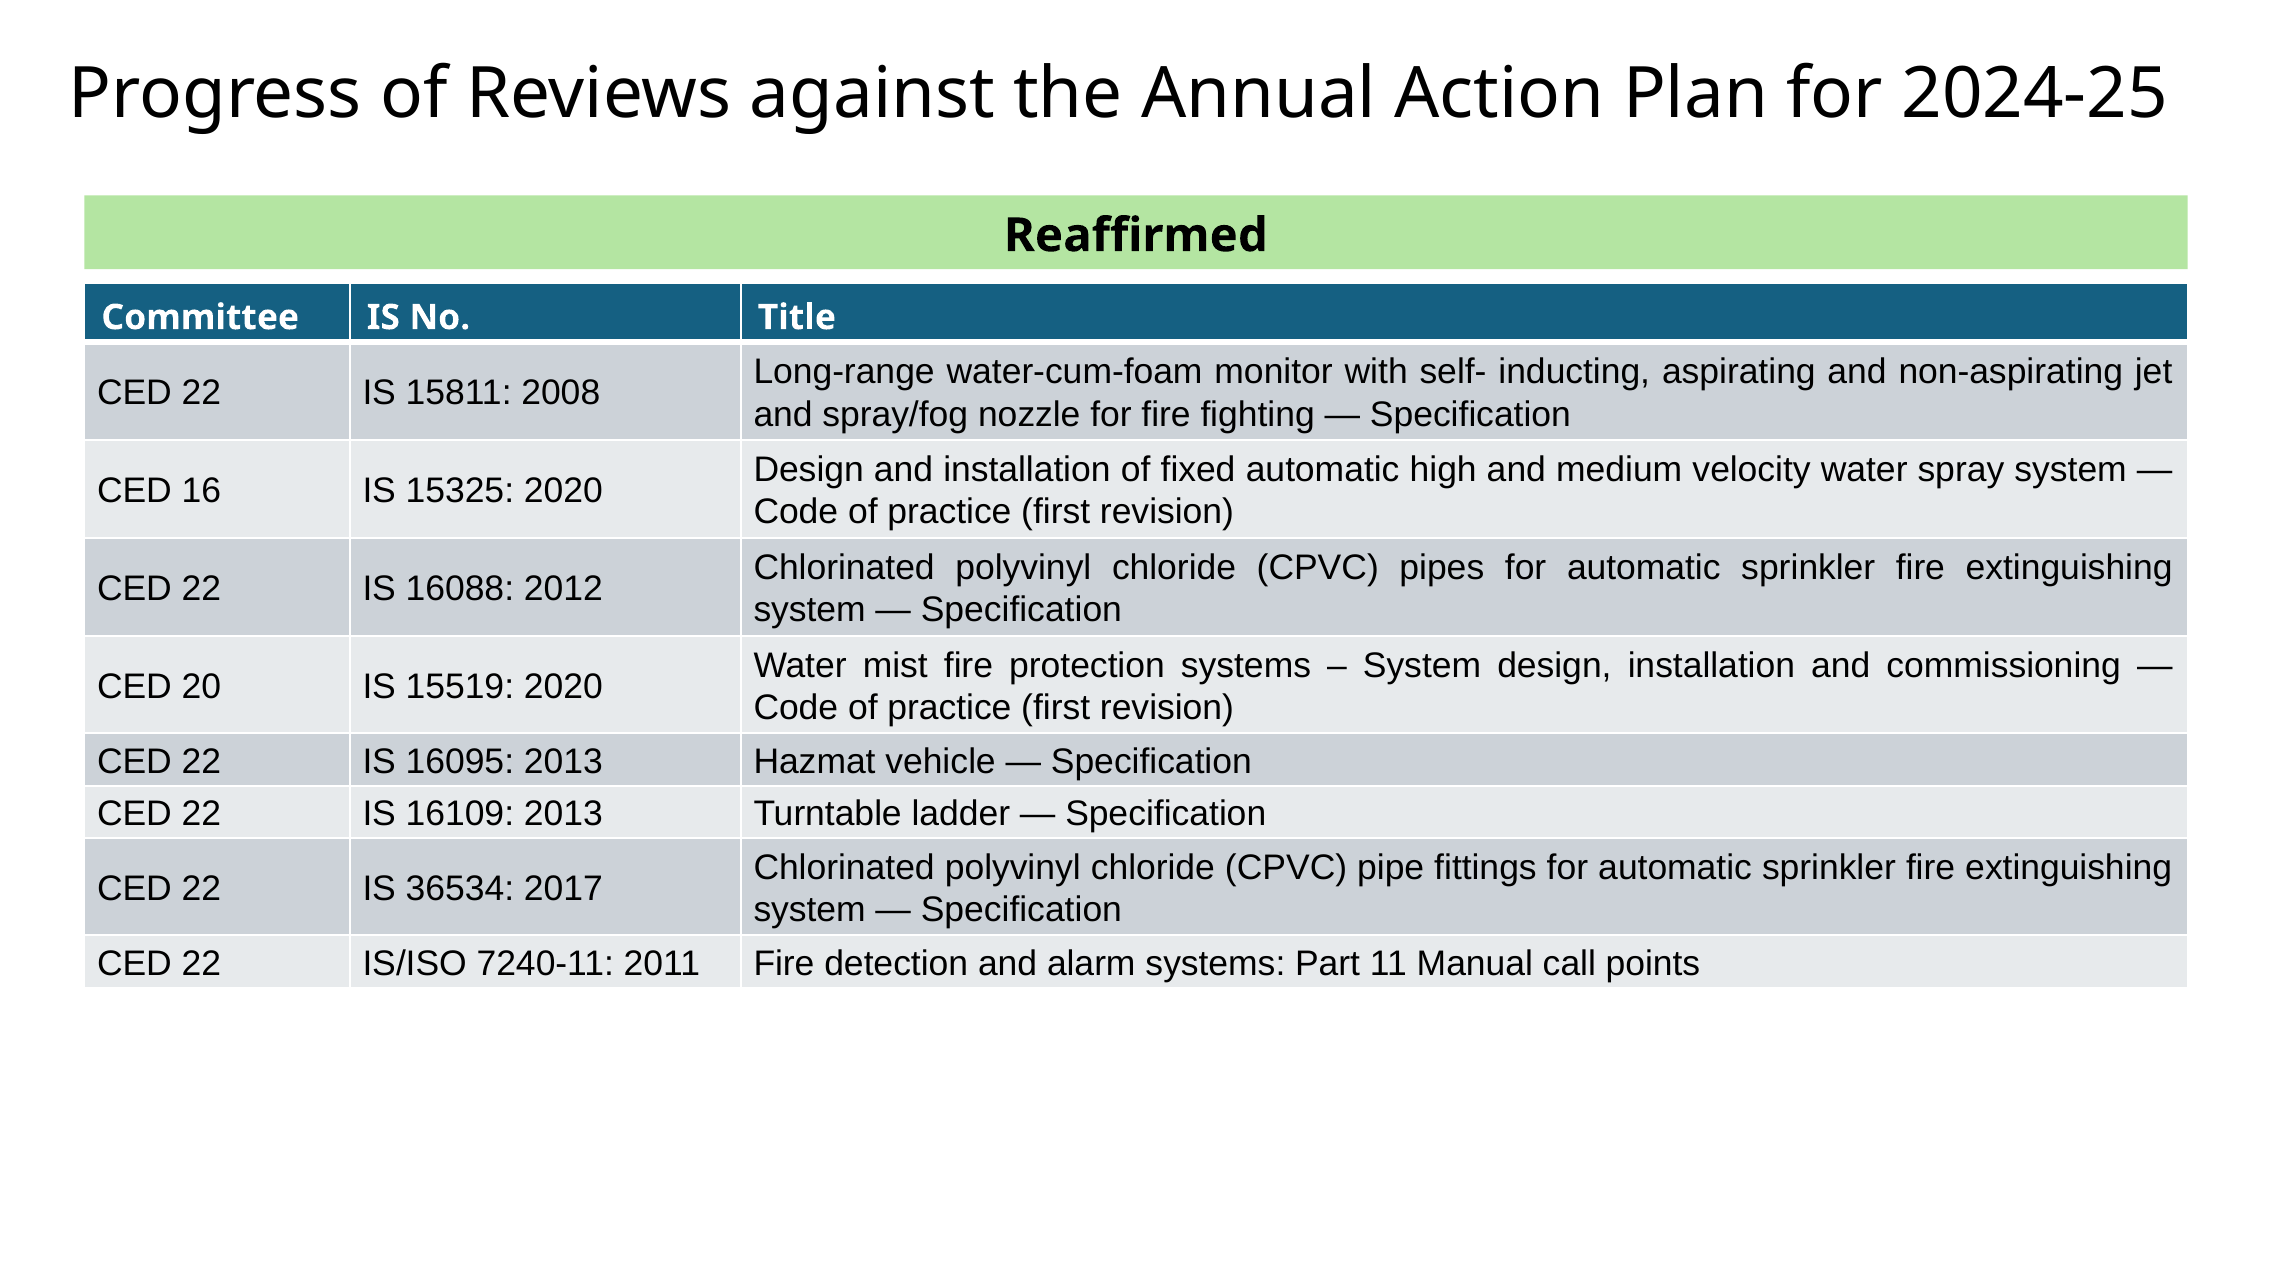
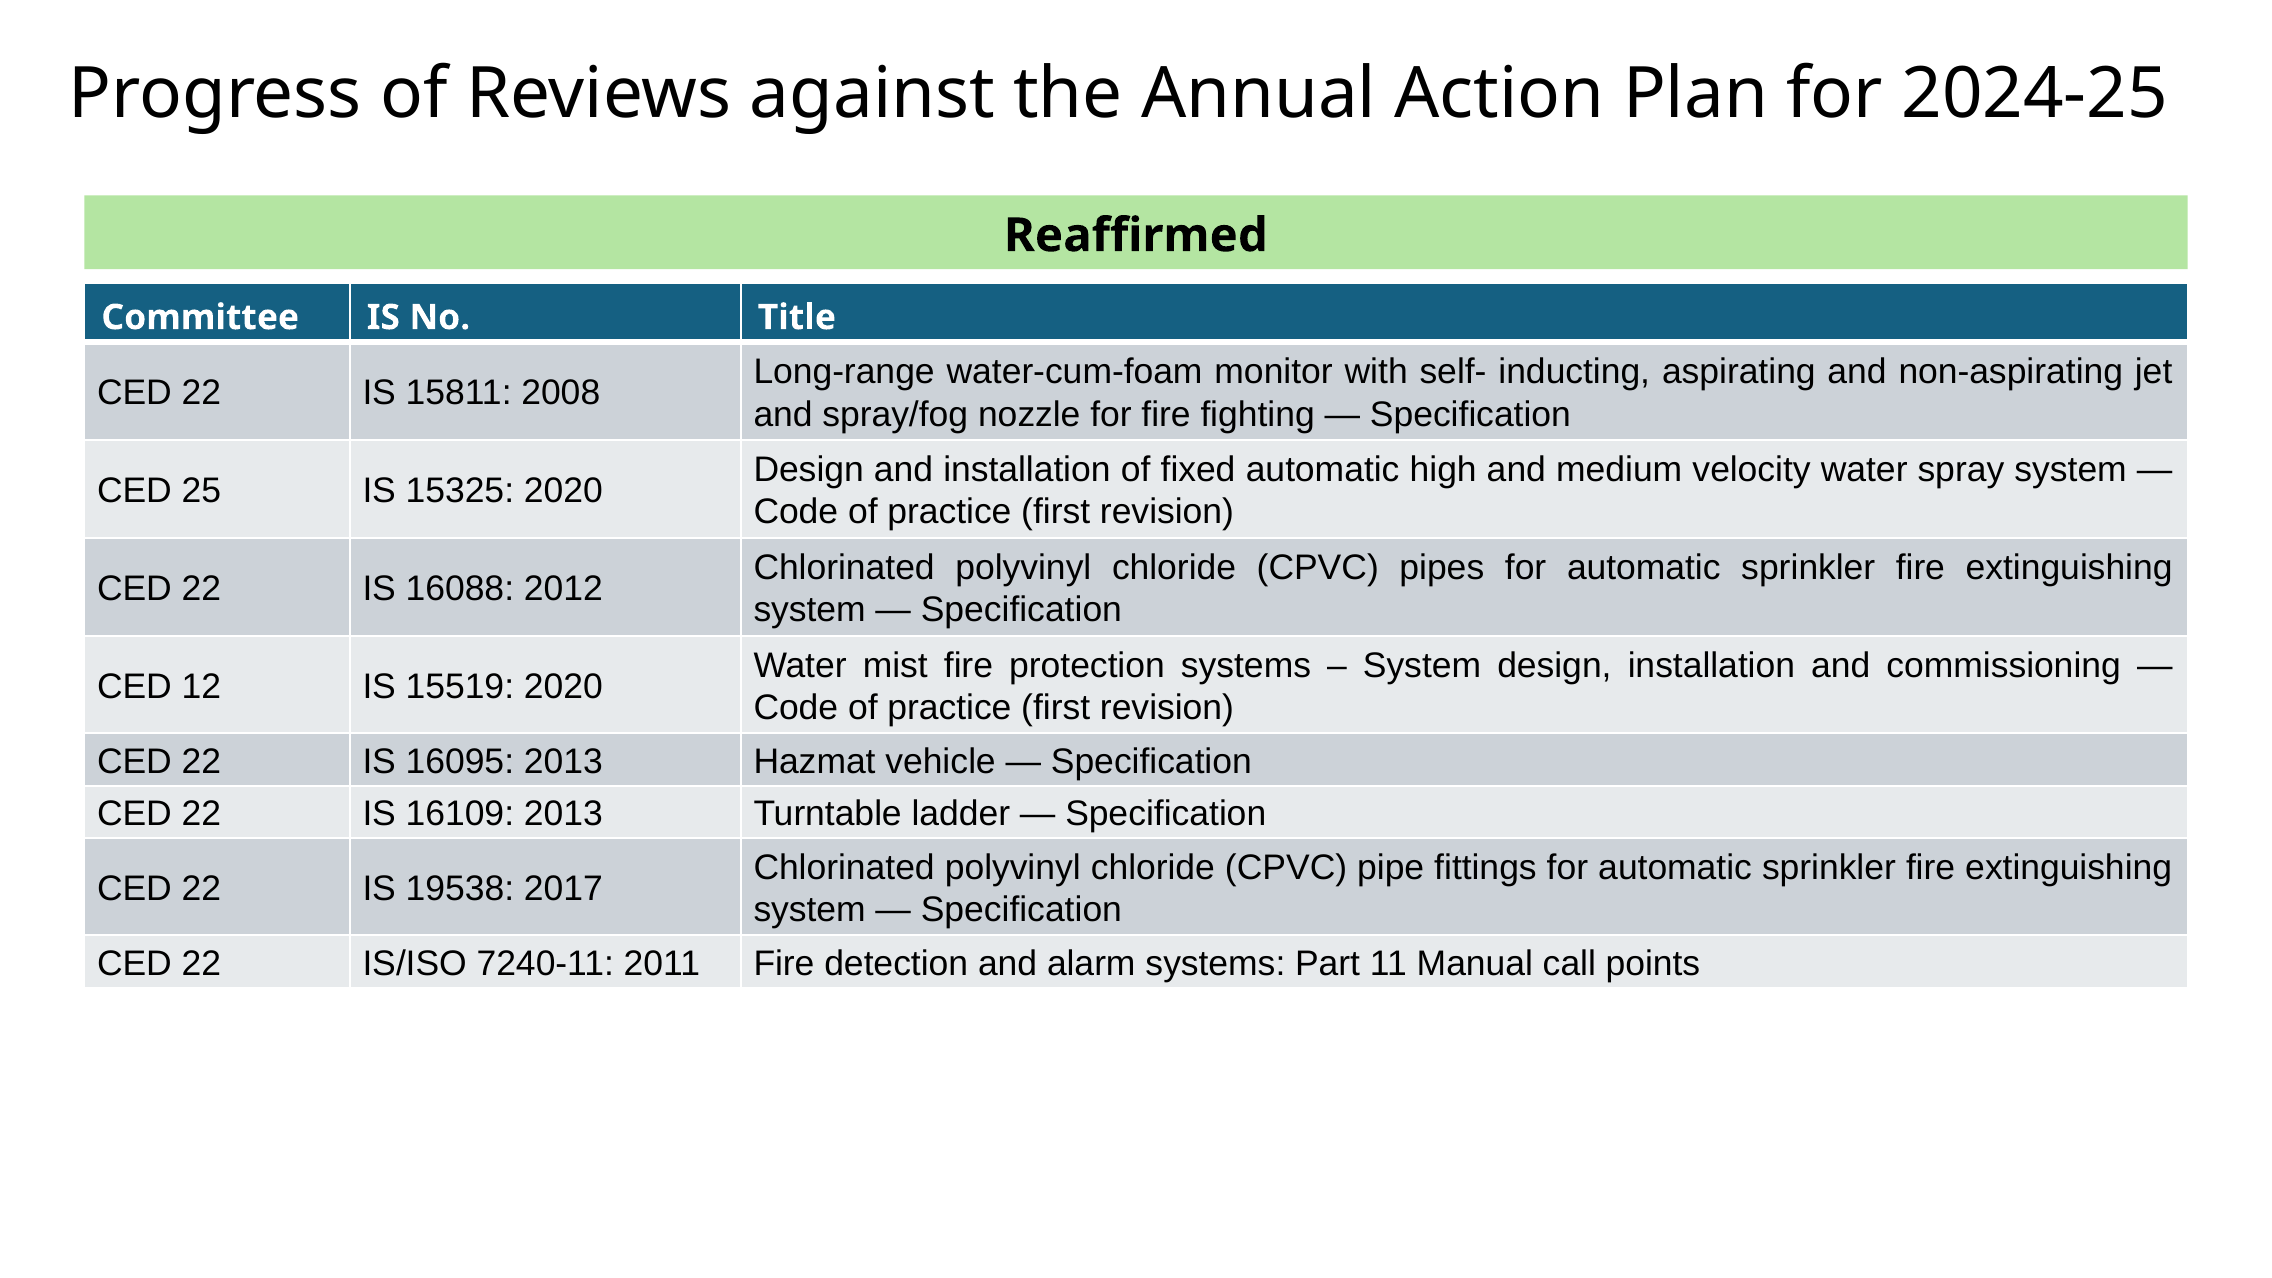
16: 16 -> 25 (201, 491)
20: 20 -> 12 (201, 686)
36534: 36534 -> 19538 (460, 889)
